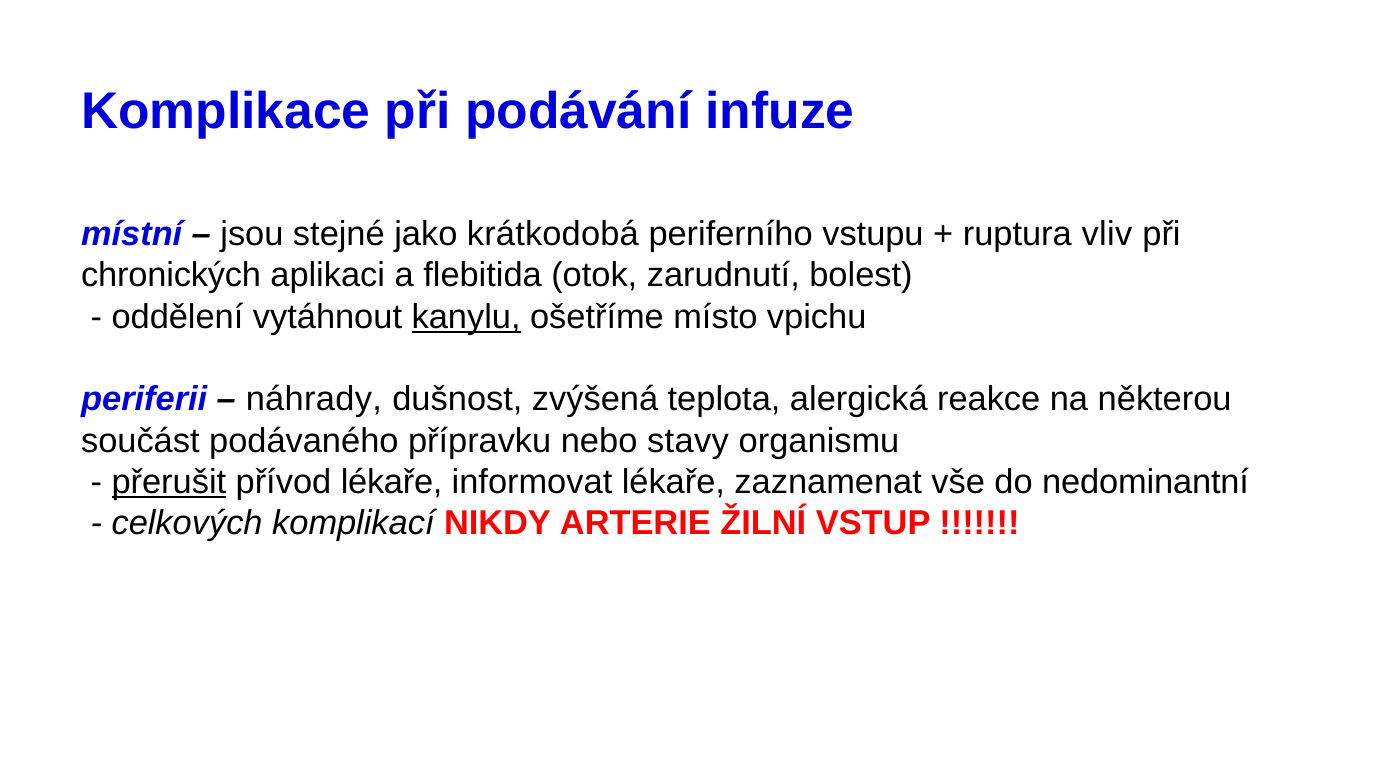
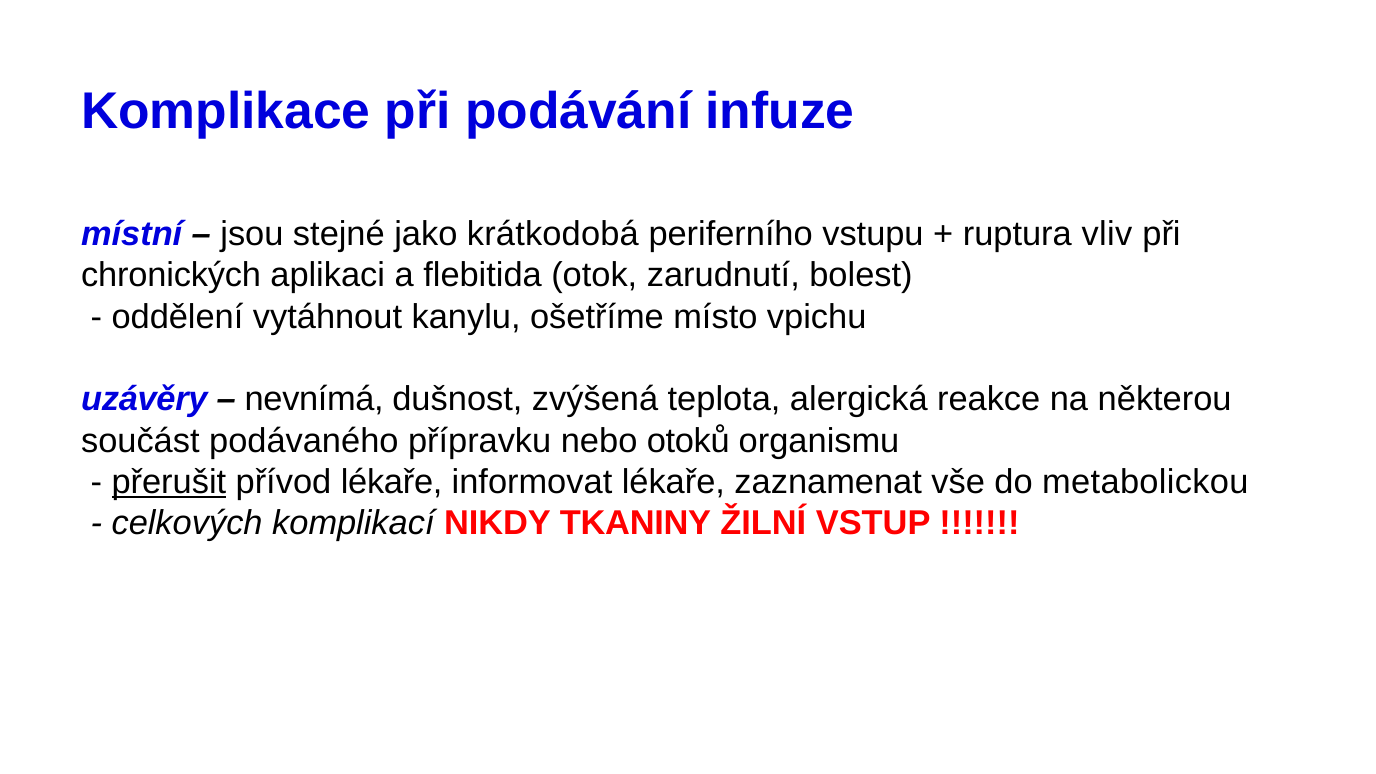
kanylu underline: present -> none (466, 317)
periferii: periferii -> uzávěry (144, 399)
náhrady: náhrady -> nevnímá (314, 399)
stavy: stavy -> otoků (688, 441)
nedominantní: nedominantní -> metabolickou (1145, 482)
ARTERIE: ARTERIE -> TKANINY (635, 523)
